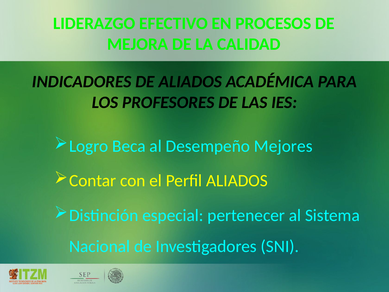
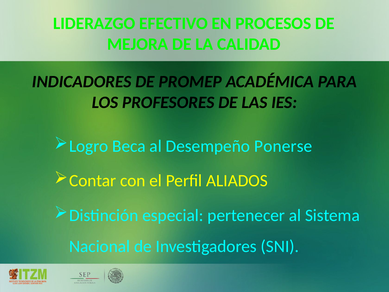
DE ALIADOS: ALIADOS -> PROMEP (190, 82)
Mejores: Mejores -> Ponerse (283, 146)
